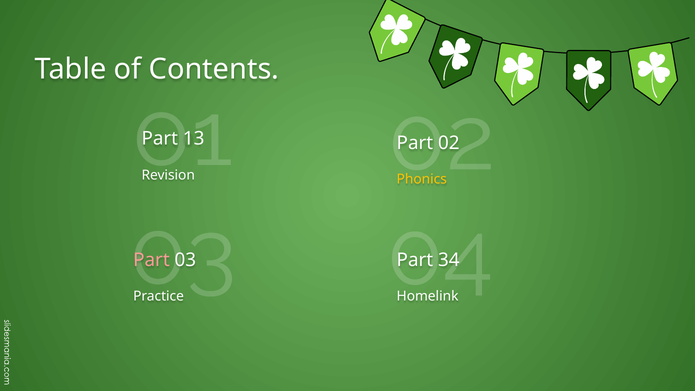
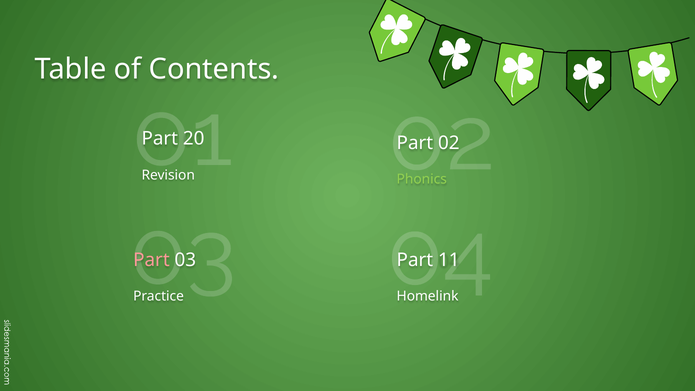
13: 13 -> 20 (194, 139)
Phonics colour: yellow -> light green (422, 179)
34: 34 -> 11 (449, 260)
